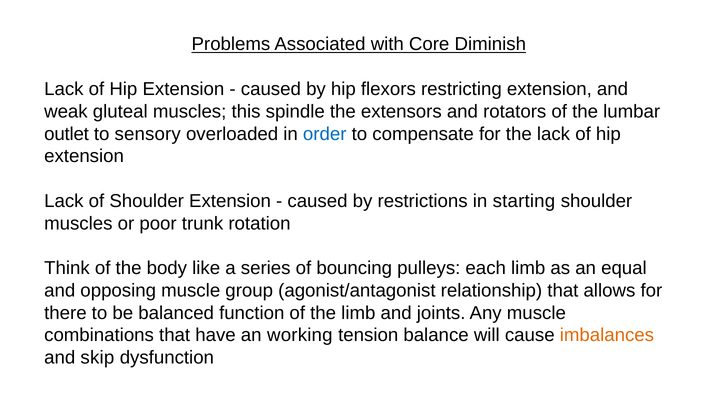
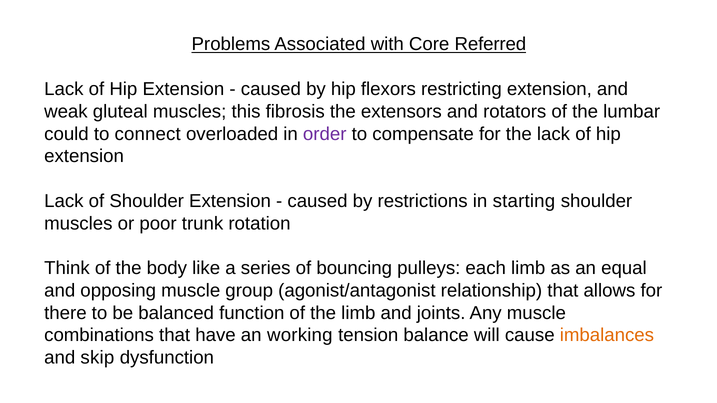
Diminish: Diminish -> Referred (490, 44)
spindle: spindle -> fibrosis (295, 112)
outlet: outlet -> could (66, 134)
sensory: sensory -> connect (148, 134)
order colour: blue -> purple (325, 134)
